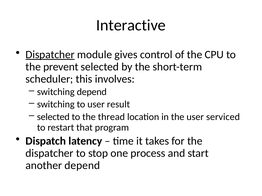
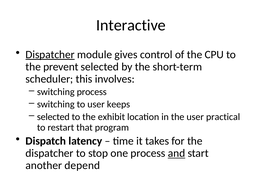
switching depend: depend -> process (92, 92)
result: result -> keeps (118, 105)
thread: thread -> exhibit (111, 117)
serviced: serviced -> practical (223, 117)
and underline: none -> present (177, 154)
